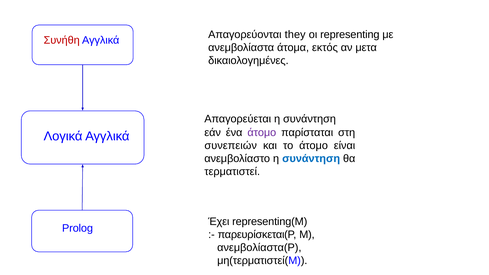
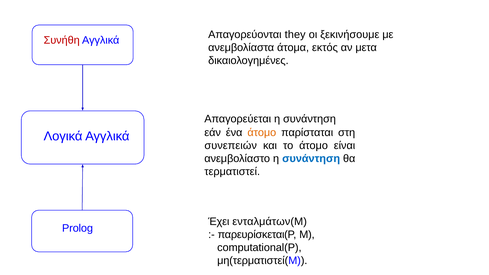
representing: representing -> ξεκινήσουμε (350, 35)
άτομο colour: purple -> orange (262, 133)
representing(M: representing(M -> ενταλμάτων(M (270, 222)
ανεμβολίαστα(P: ανεμβολίαστα(P -> computational(P (259, 248)
